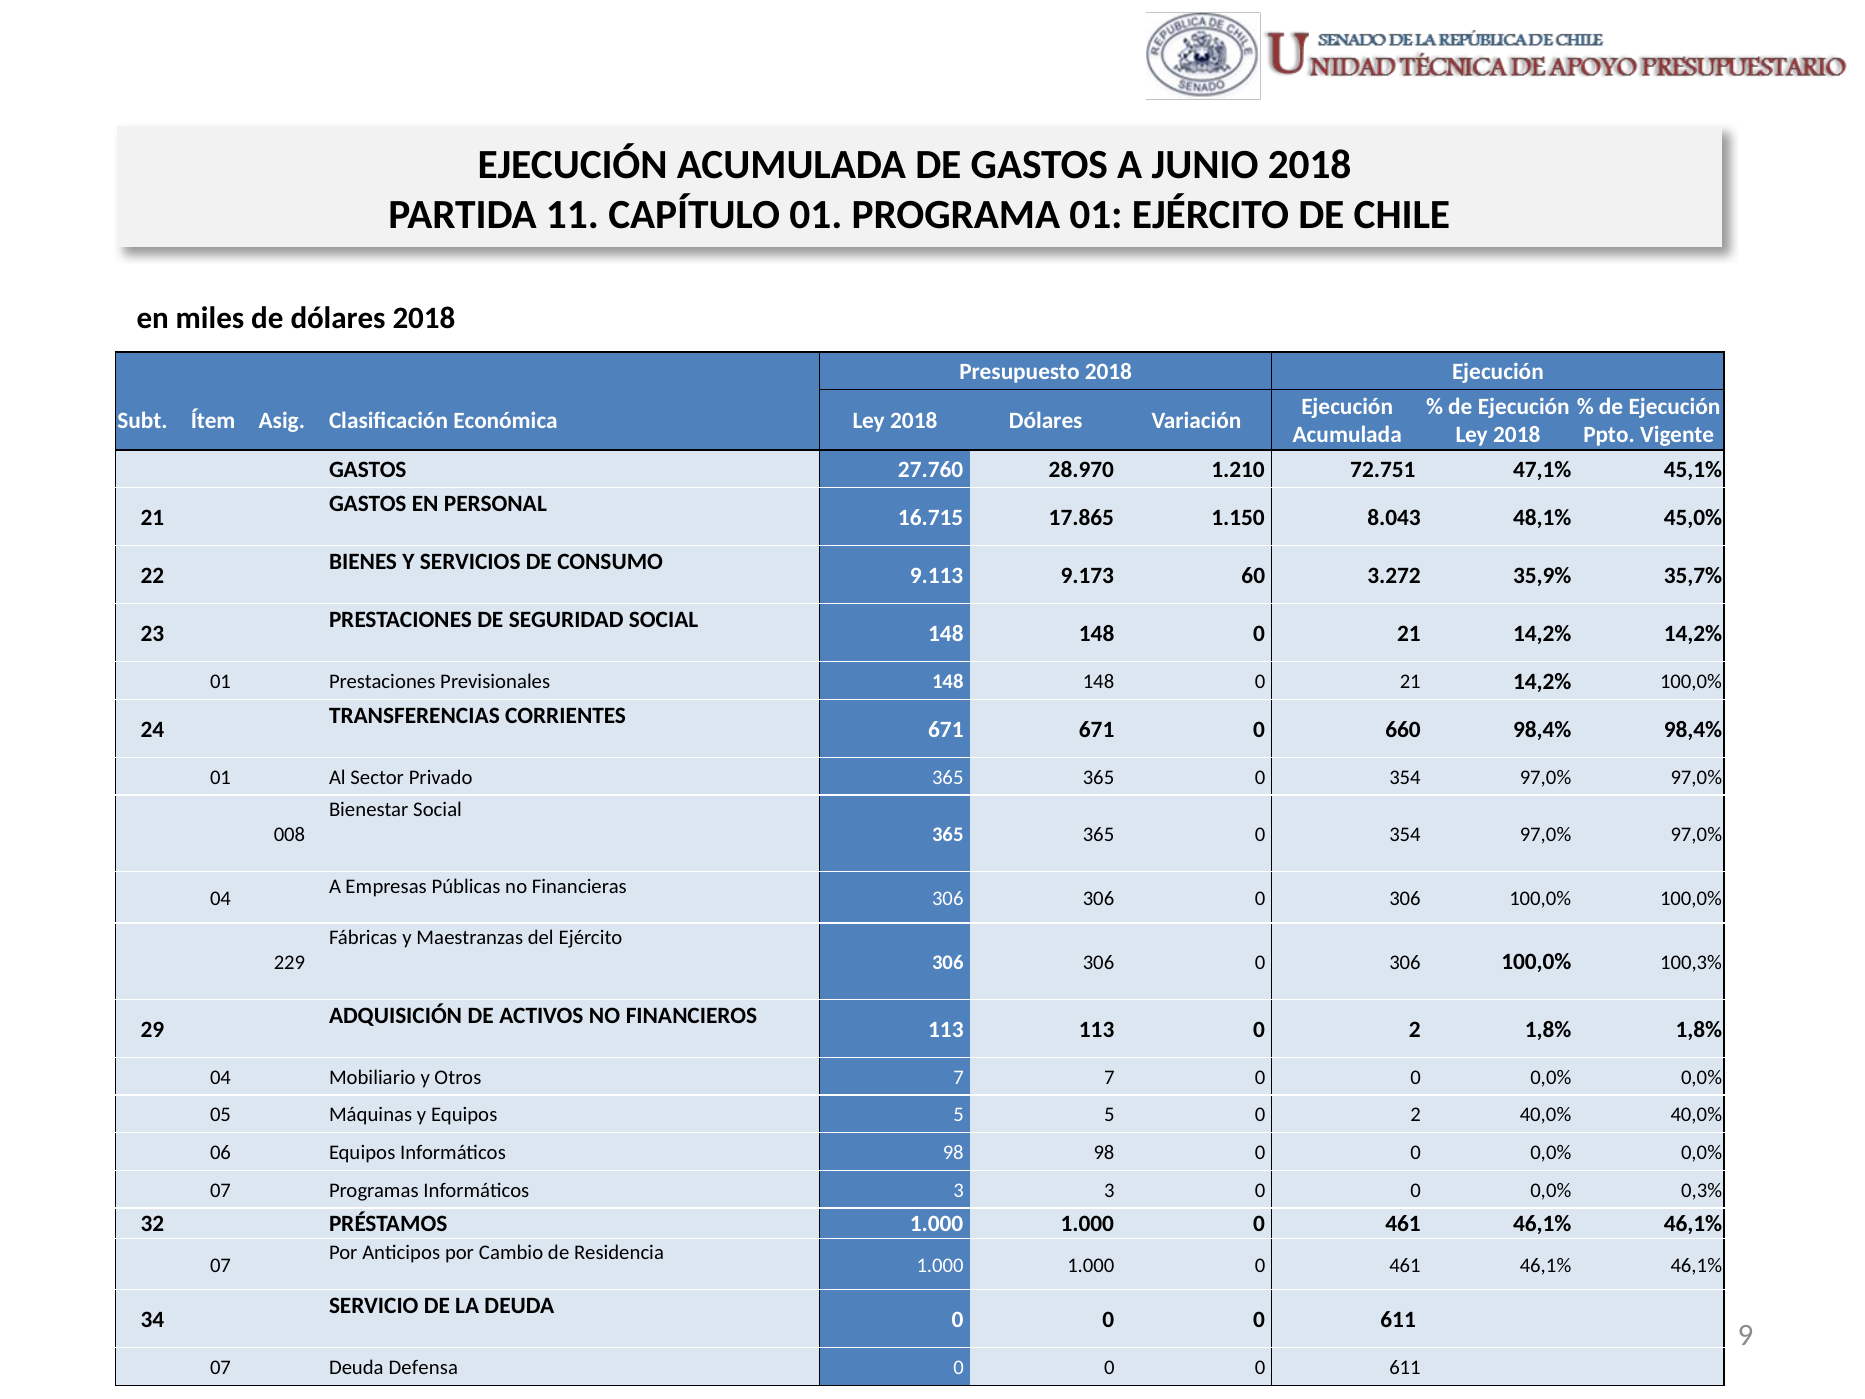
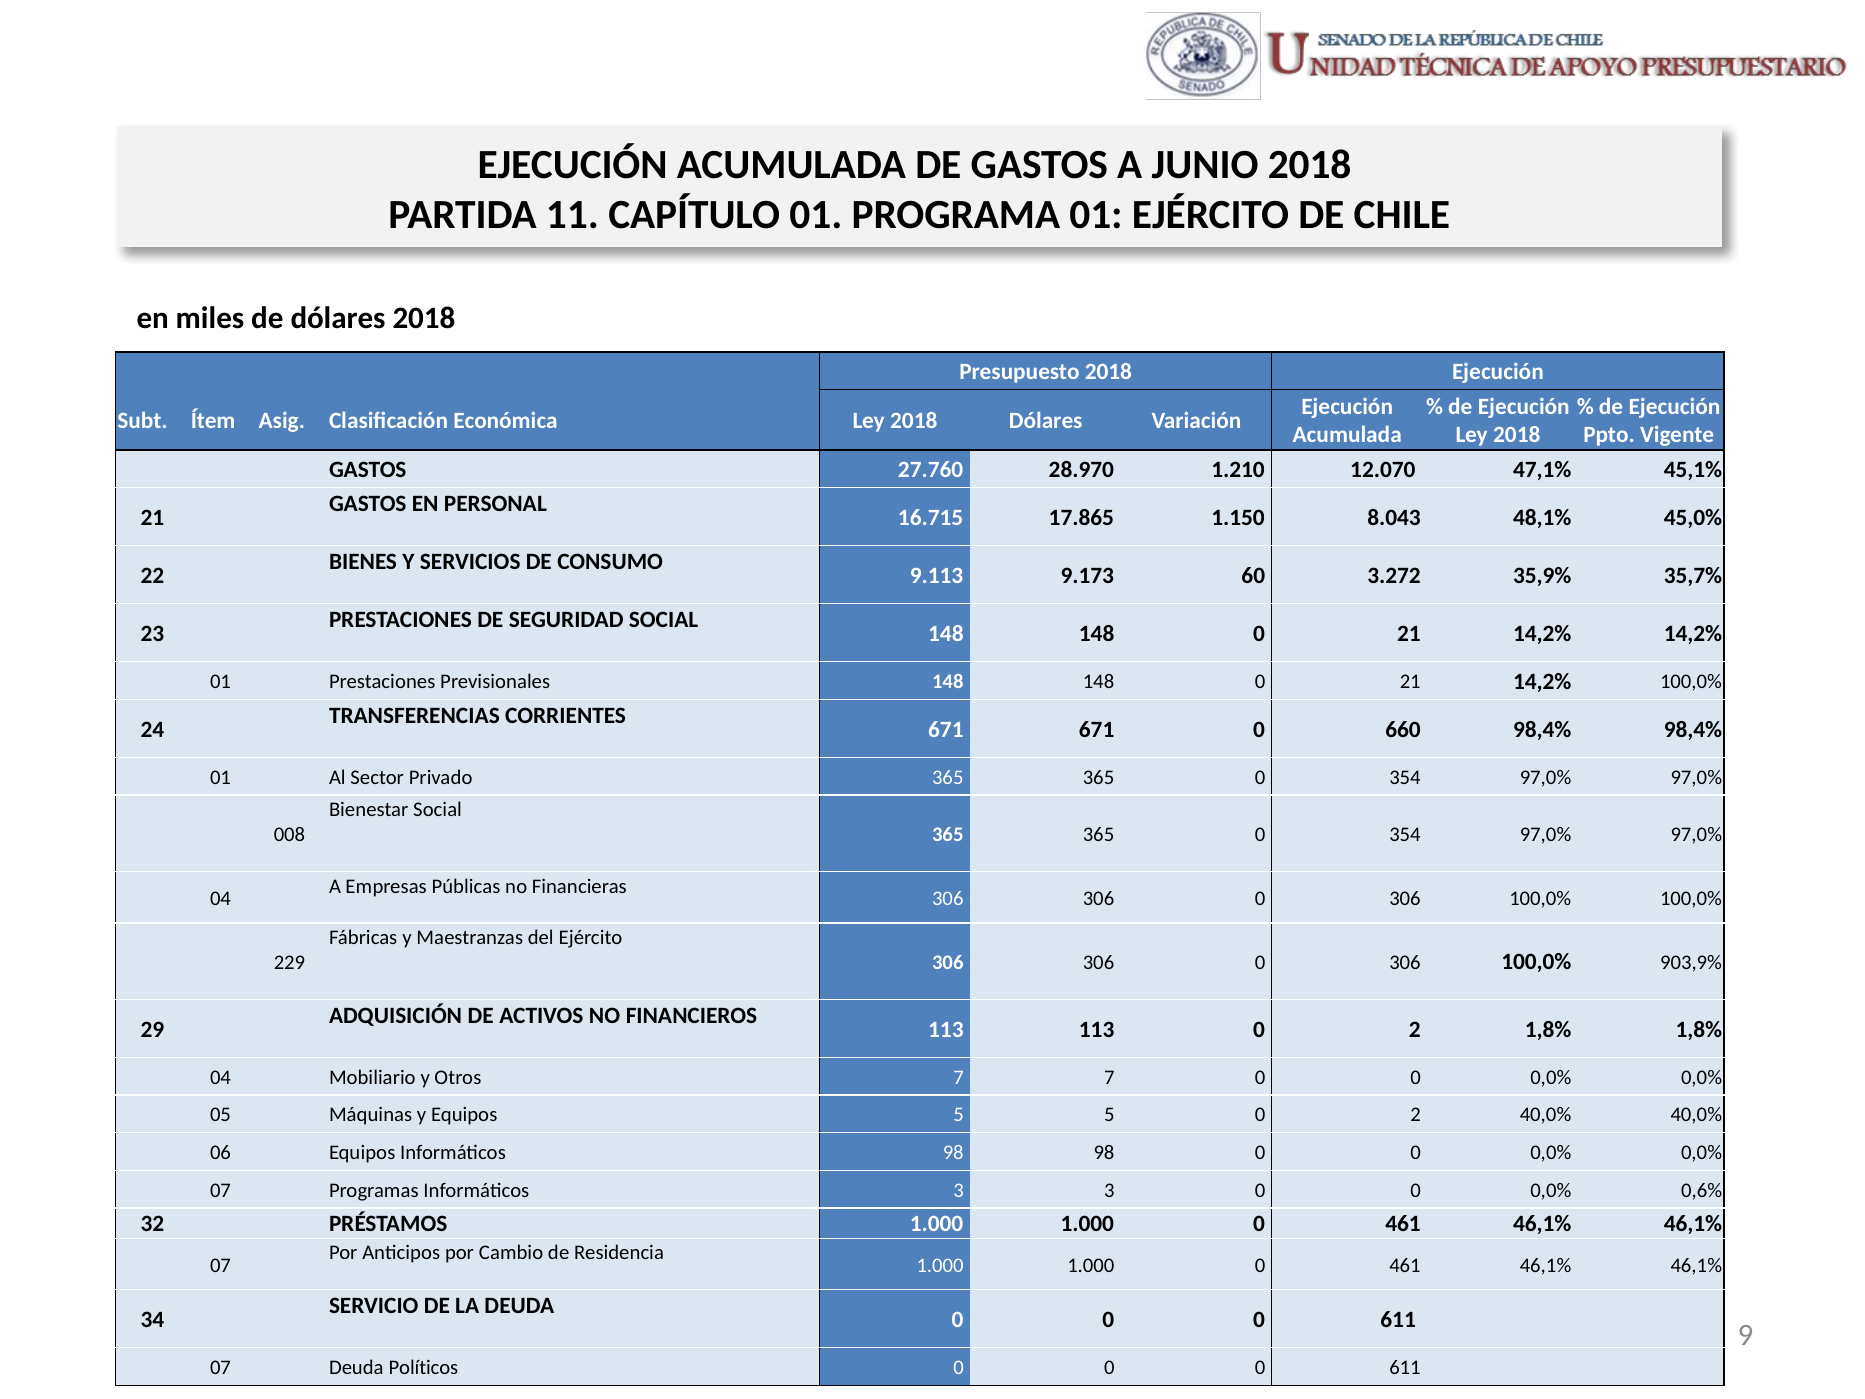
72.751: 72.751 -> 12.070 (1383, 470)
100,3%: 100,3% -> 903,9% (1691, 962)
0,3%: 0,3% -> 0,6% (1702, 1190)
Defensa: Defensa -> Políticos (423, 1368)
